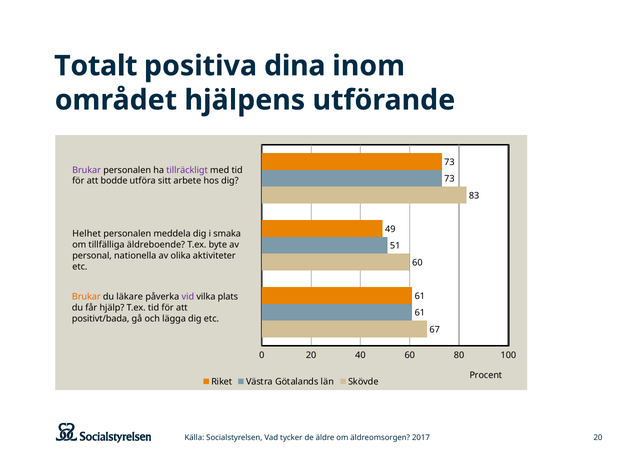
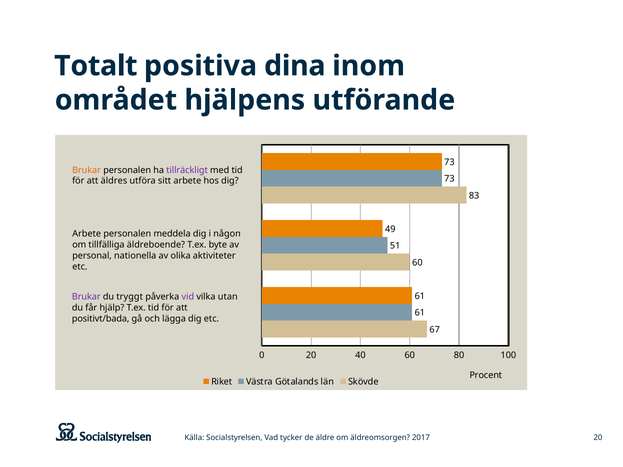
Brukar colour: purple -> orange (87, 170)
bodde: bodde -> äldres (114, 181)
Helhet: Helhet -> Arbete (87, 234)
smaka: smaka -> någon (227, 234)
Brukar colour: orange -> purple (86, 297)
läkare: läkare -> tryggt (130, 297)
plats: plats -> utan (228, 297)
